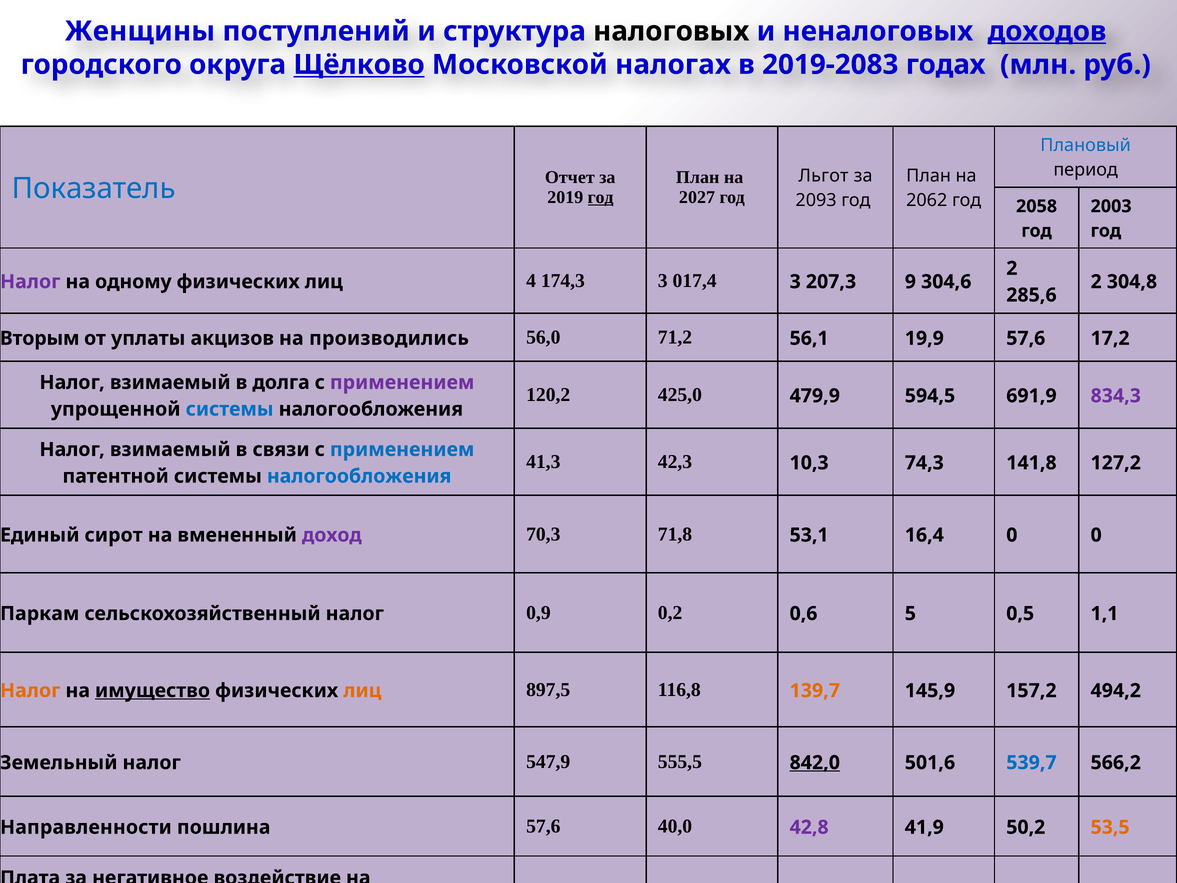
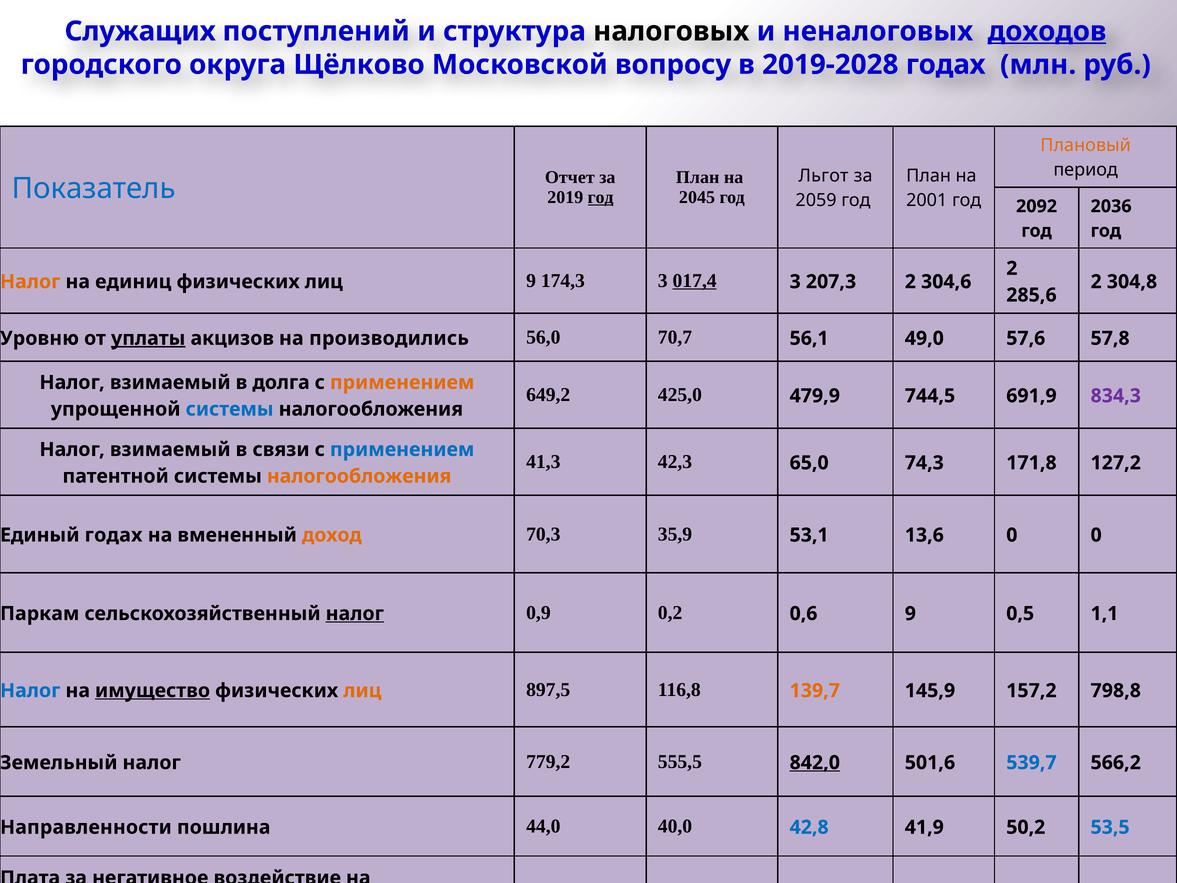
Женщины: Женщины -> Служащих (140, 31)
Щёлково underline: present -> none (359, 65)
налогах: налогах -> вопросу (673, 65)
2019-2083: 2019-2083 -> 2019-2028 (830, 65)
Плановый colour: blue -> orange (1086, 145)
2027: 2027 -> 2045 (697, 197)
2093: 2093 -> 2059 (816, 200)
2062: 2062 -> 2001 (927, 200)
2058: 2058 -> 2092 (1037, 206)
2003: 2003 -> 2036 (1111, 206)
Налог colour: purple -> orange (30, 282)
одному: одному -> единиц (133, 282)
лиц 4: 4 -> 9 (531, 281)
017,4 underline: none -> present (695, 281)
207,3 9: 9 -> 2 (910, 282)
Вторым: Вторым -> Уровню (39, 338)
уплаты underline: none -> present (148, 338)
71,2: 71,2 -> 70,7 (675, 337)
19,9: 19,9 -> 49,0 (924, 338)
17,2: 17,2 -> 57,8 (1110, 338)
применением colour: purple -> orange (402, 382)
120,2: 120,2 -> 649,2 (548, 395)
594,5: 594,5 -> 744,5 (930, 396)
10,3: 10,3 -> 65,0 (809, 463)
141,8: 141,8 -> 171,8 (1031, 463)
налогообложения colour: blue -> orange (359, 476)
Единый сирот: сирот -> годах (114, 535)
доход colour: purple -> orange (332, 535)
71,8: 71,8 -> 35,9 (675, 534)
16,4: 16,4 -> 13,6 (924, 535)
налог underline: none -> present (355, 613)
0,6 5: 5 -> 9 (910, 613)
Налог colour: orange -> blue (30, 690)
494,2: 494,2 -> 798,8 (1116, 690)
547,9: 547,9 -> 779,2 (548, 761)
пошлина 57,6: 57,6 -> 44,0 (543, 826)
42,8 colour: purple -> blue (809, 827)
53,5 colour: orange -> blue (1110, 827)
